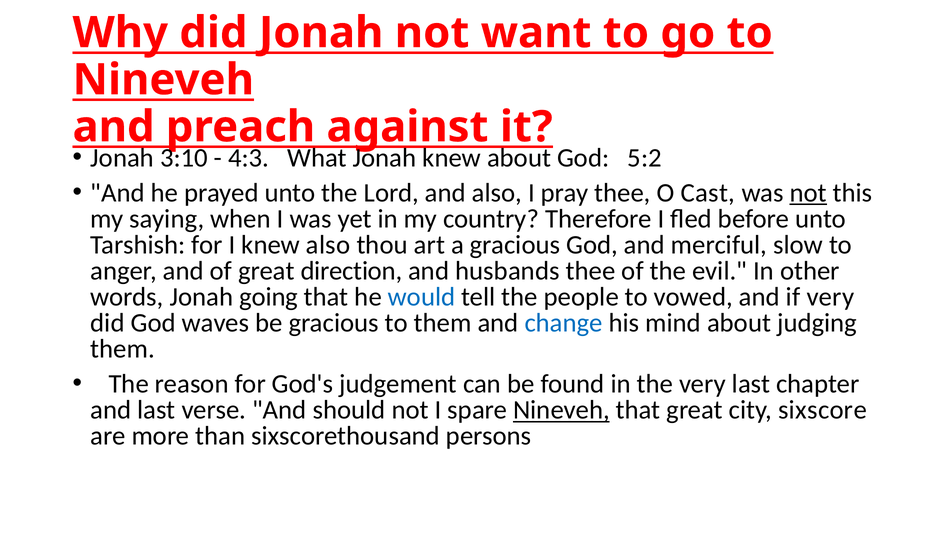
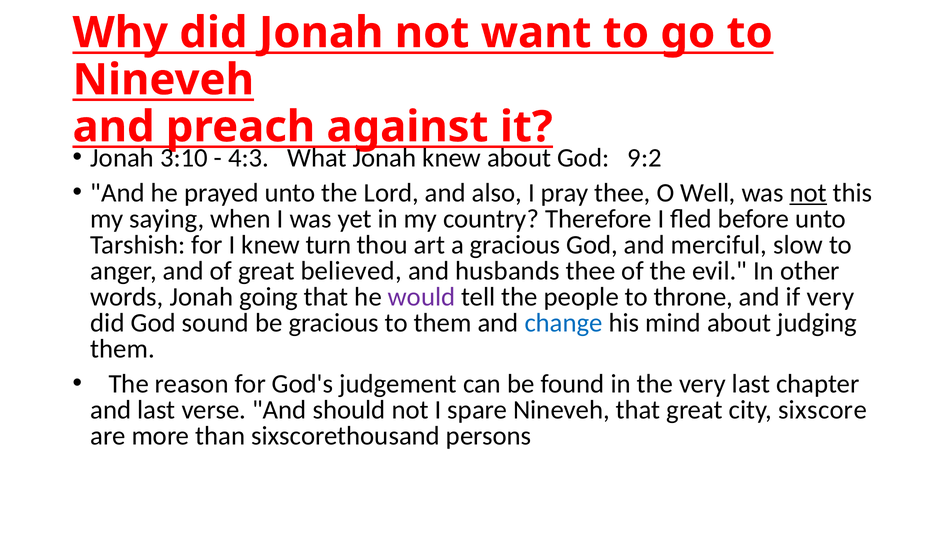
5:2: 5:2 -> 9:2 (645, 158)
Cast: Cast -> Well (708, 193)
knew also: also -> turn (328, 245)
direction: direction -> believed (351, 271)
would colour: blue -> purple (422, 297)
vowed: vowed -> throne (693, 297)
waves: waves -> sound (215, 323)
Nineveh underline: present -> none (561, 410)
